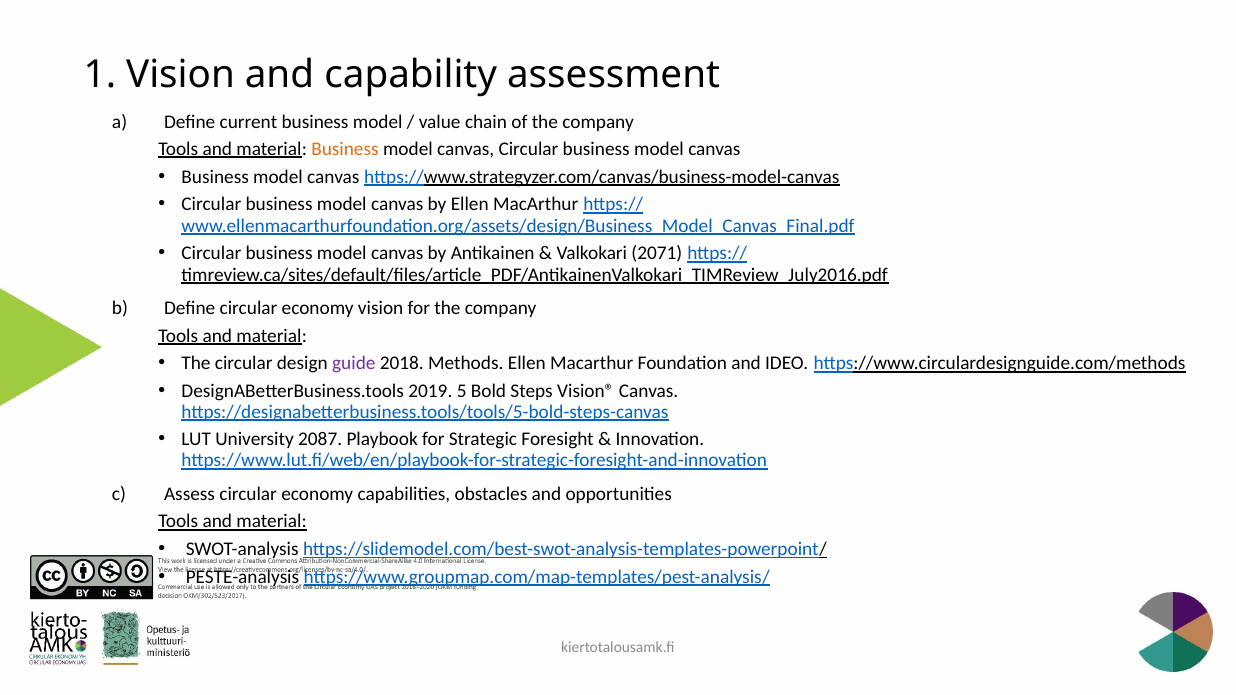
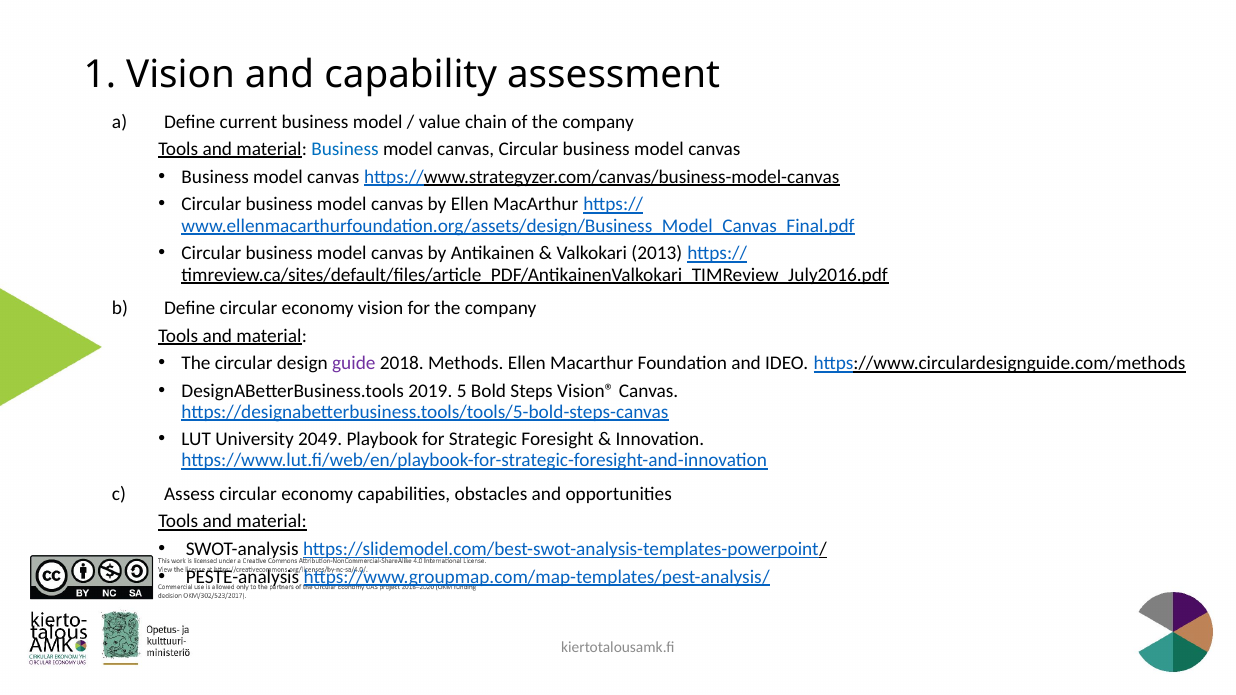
Business colour: orange -> blue (345, 149)
2071: 2071 -> 2013 (657, 253)
2087: 2087 -> 2049 (320, 439)
